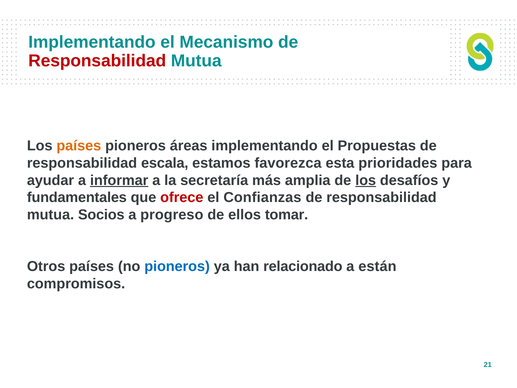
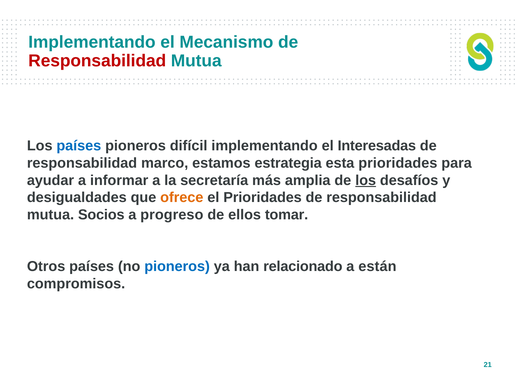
países colour: orange -> blue (79, 146)
áreas: áreas -> difícil (189, 146)
Propuestas: Propuestas -> Interesadas (377, 146)
escala: escala -> marco (165, 163)
favorezca: favorezca -> estrategia (288, 163)
informar underline: present -> none (119, 180)
fundamentales: fundamentales -> desigualdades (77, 197)
ofrece colour: red -> orange (182, 197)
el Confianzas: Confianzas -> Prioridades (263, 197)
